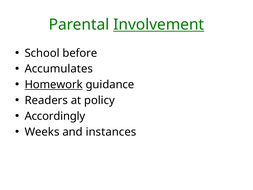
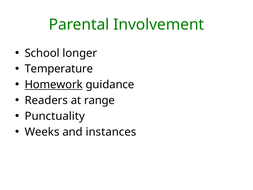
Involvement underline: present -> none (159, 24)
before: before -> longer (80, 53)
Accumulates: Accumulates -> Temperature (59, 69)
policy: policy -> range (100, 100)
Accordingly: Accordingly -> Punctuality (55, 116)
